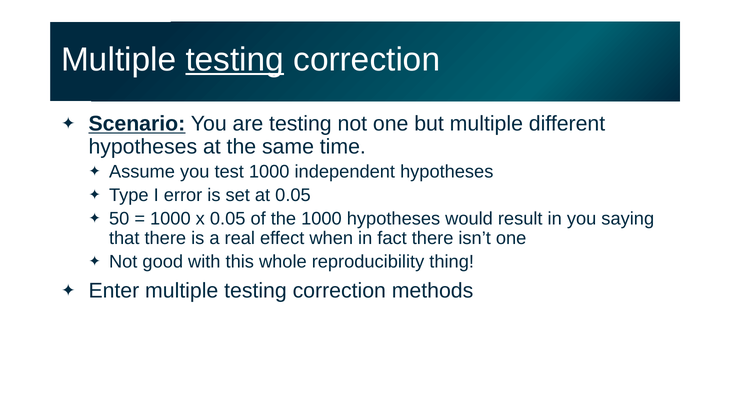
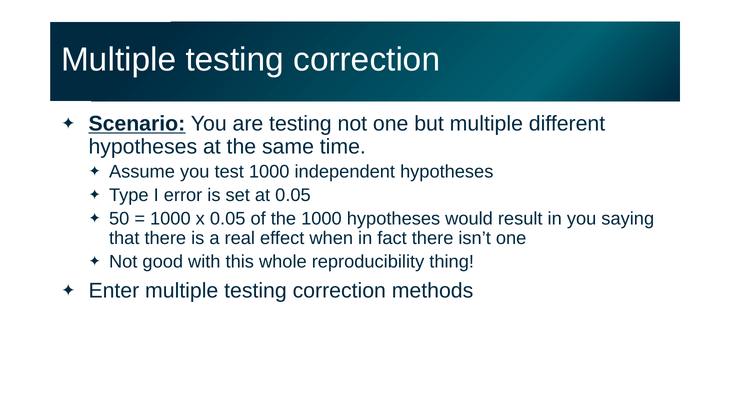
testing underline: present -> none (235, 60)
